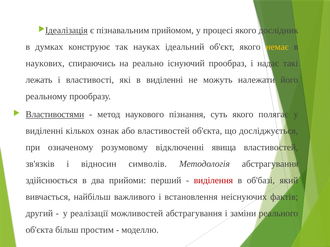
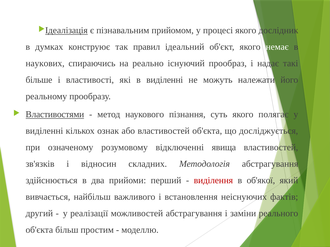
науках: науках -> правил (147, 47)
немає colour: yellow -> white (277, 47)
лежать: лежать -> більше (39, 80)
символів: символів -> складних (148, 164)
об'базі: об'базі -> об'якої (261, 181)
